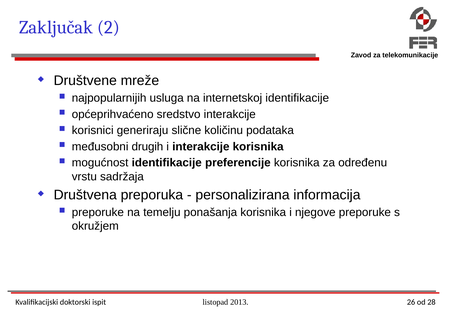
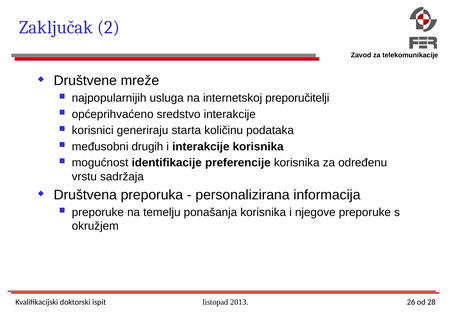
internetskoj identifikacije: identifikacije -> preporučitelji (297, 98)
slične: slične -> starta (186, 131)
